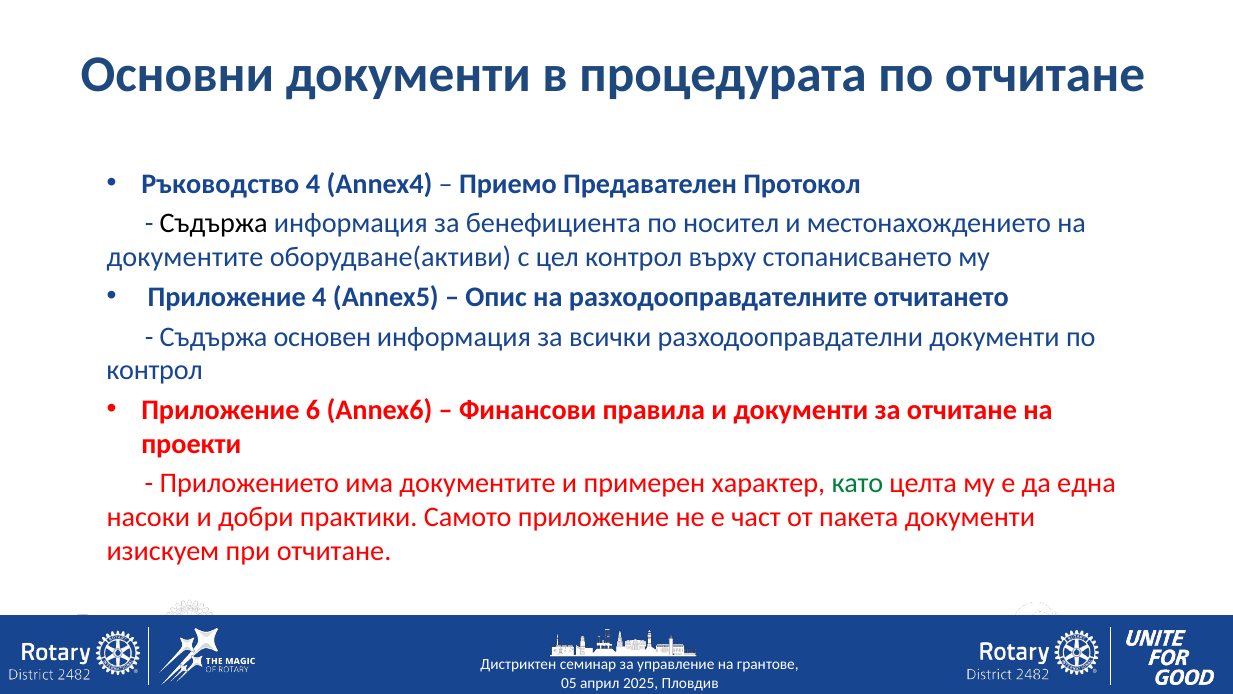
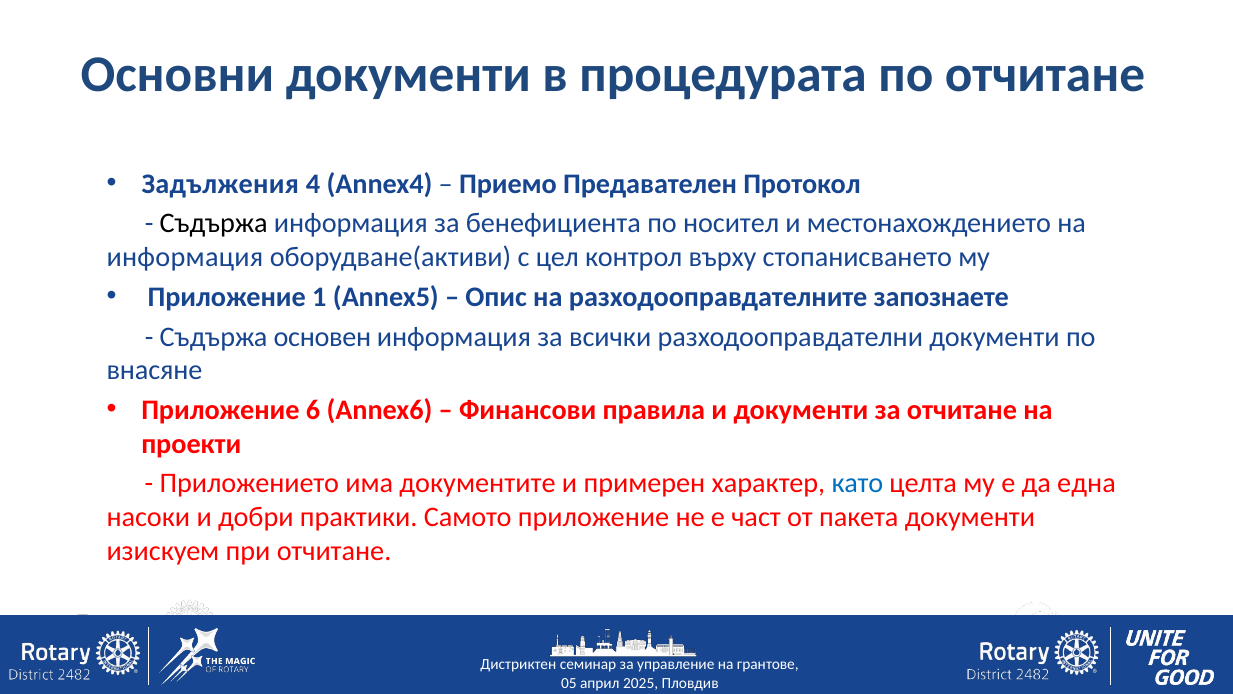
Ръководство: Ръководство -> Задължения (220, 184)
документите: документите -> информация (185, 257)
Приложение 4: 4 -> 1 (319, 297)
отчитането: отчитането -> запознаете (941, 297)
контрол: контрол -> внасяне (155, 370)
като colour: green -> blue (857, 483)
